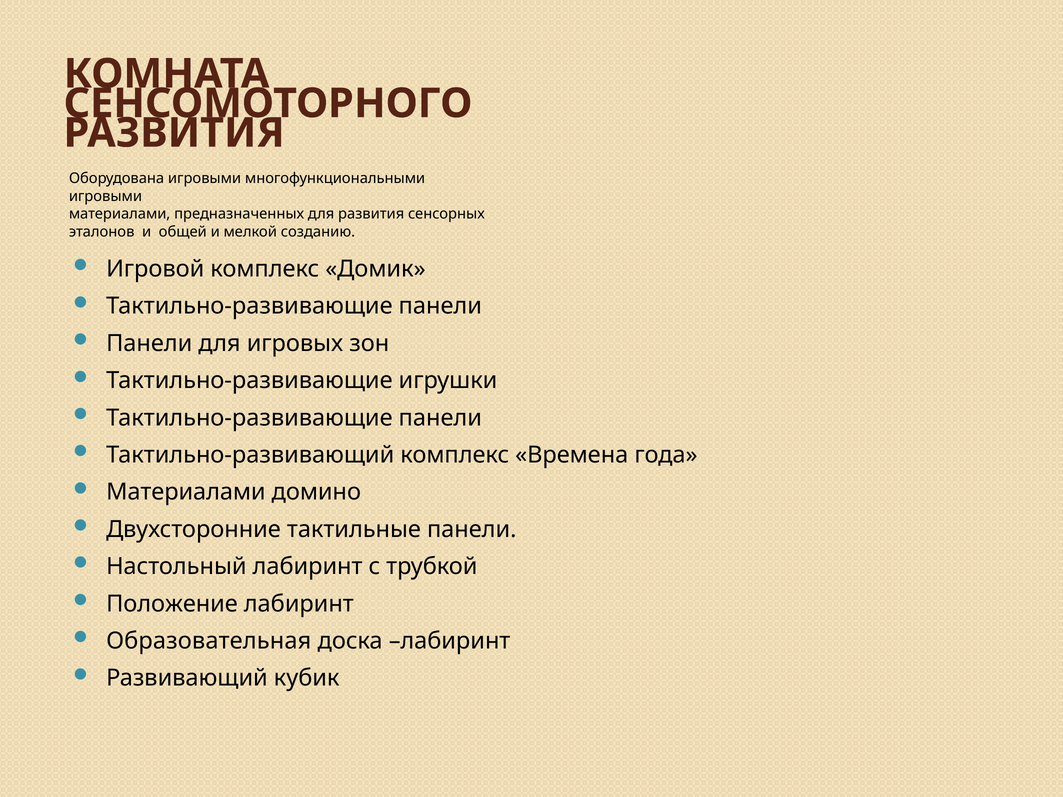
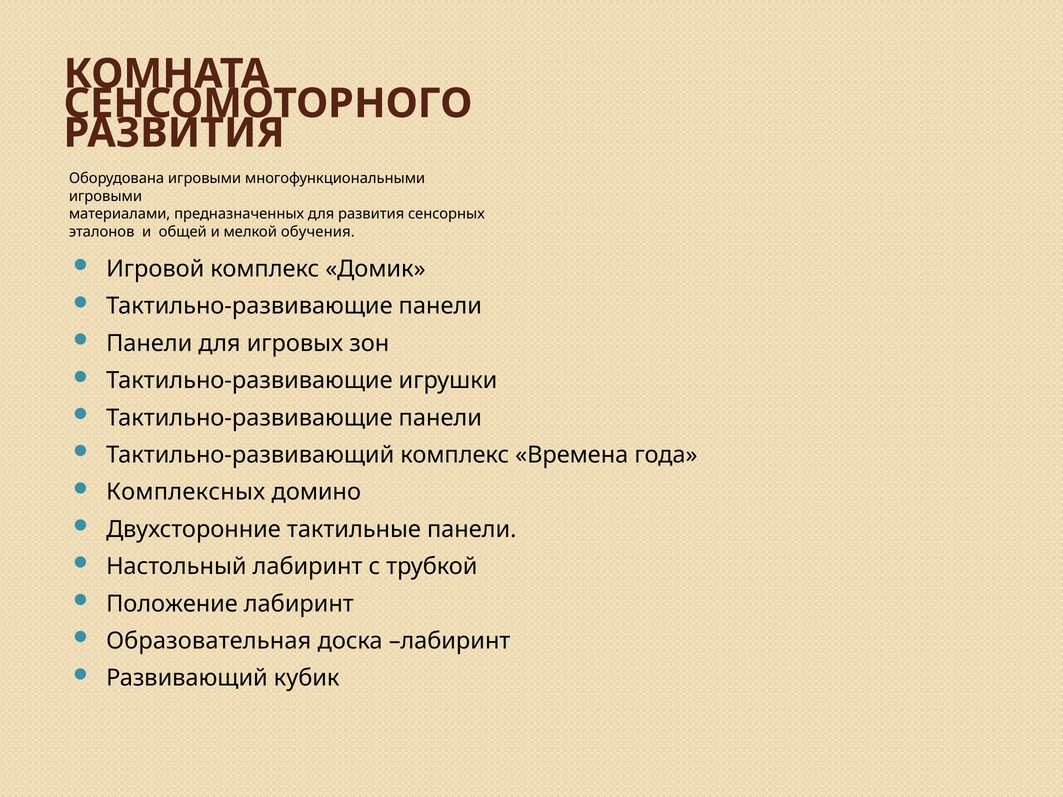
созданию: созданию -> обучения (318, 232)
Материалами: Материалами -> Комплексных (186, 492)
